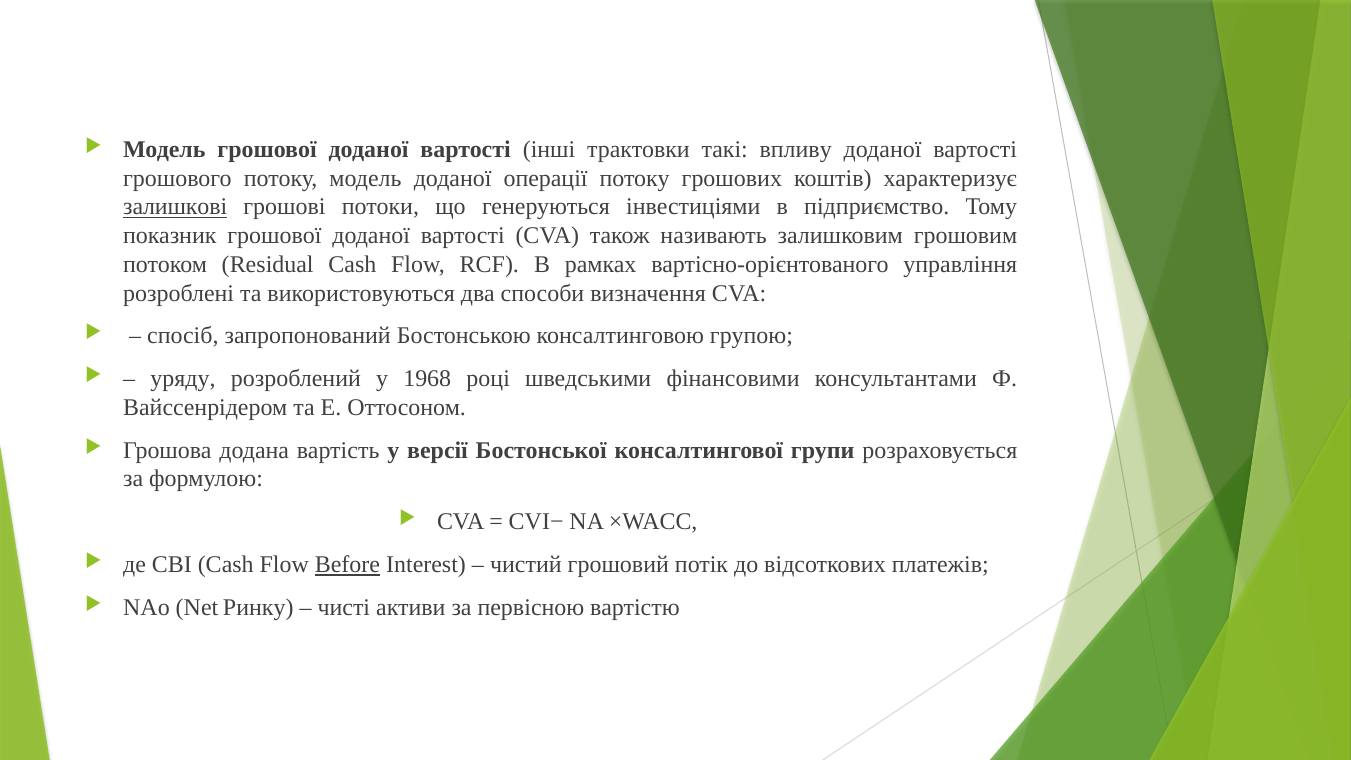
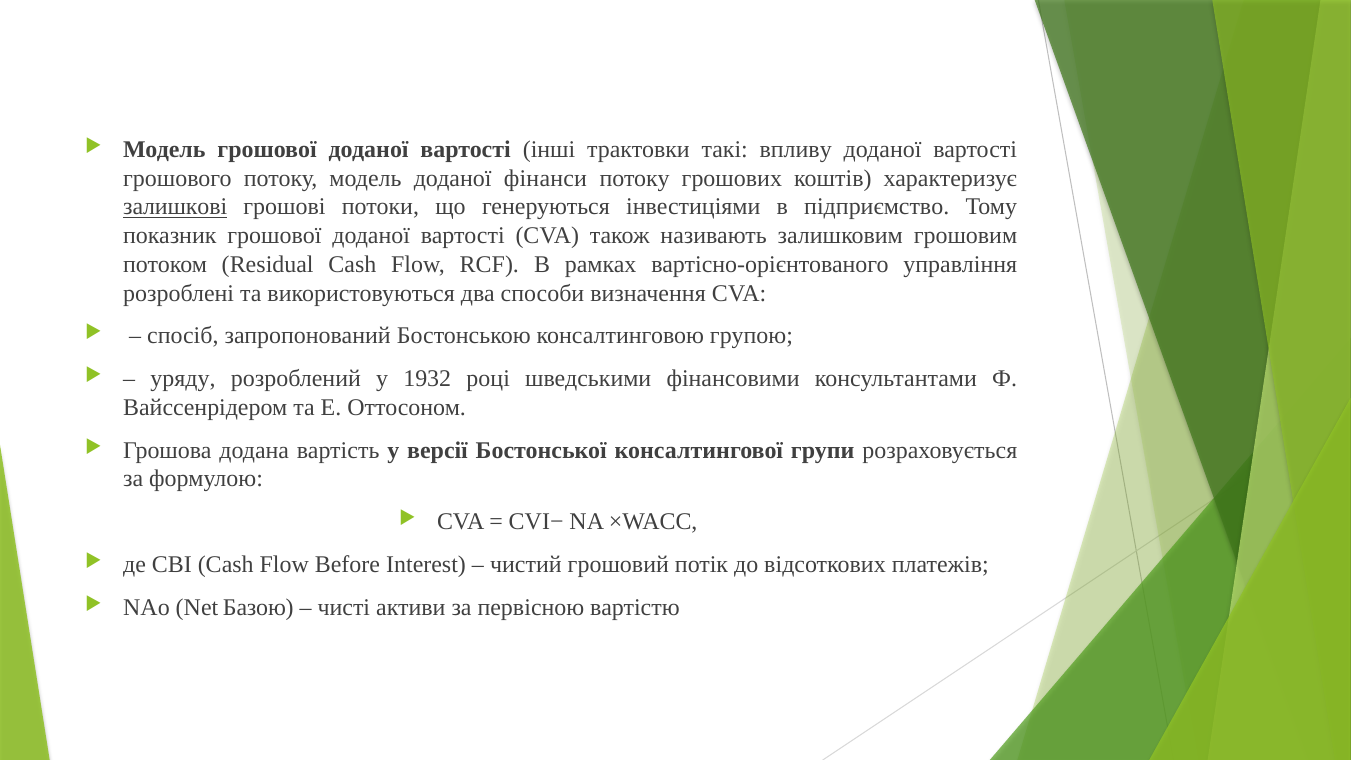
операції: операції -> фінанси (545, 178)
1968: 1968 -> 1932 (427, 379)
Before underline: present -> none (347, 565)
Ринку: Ринку -> Базою (258, 607)
